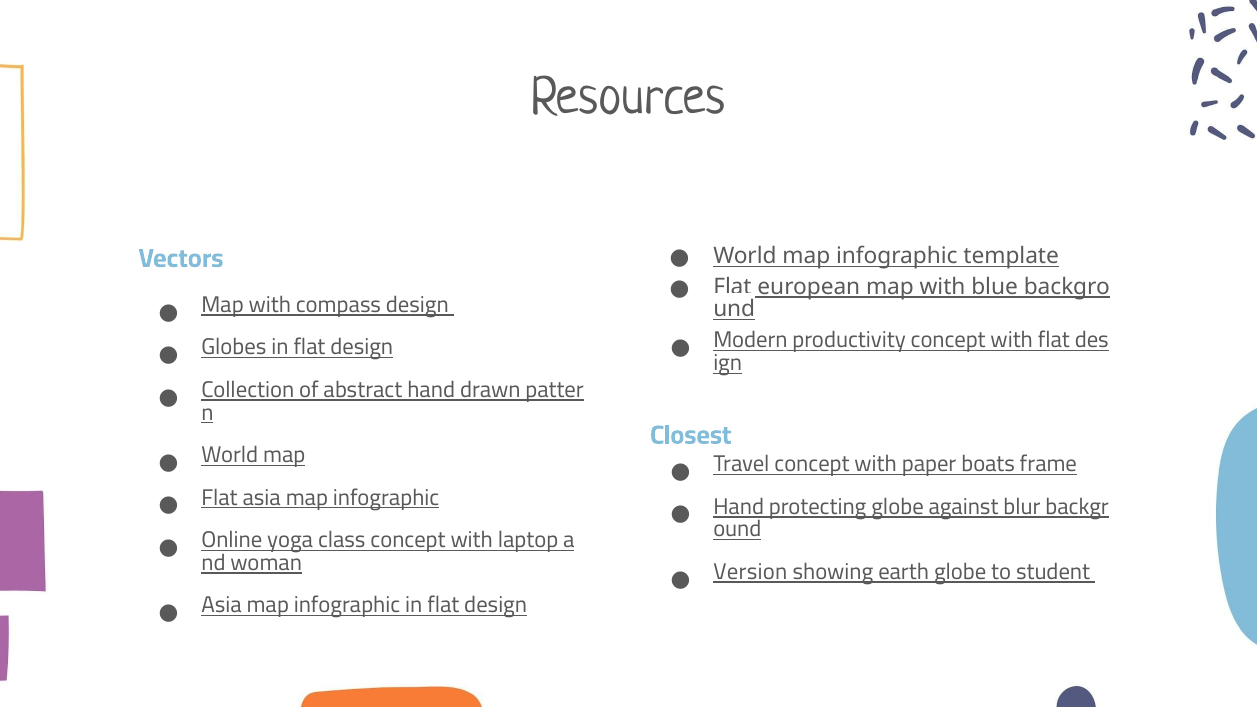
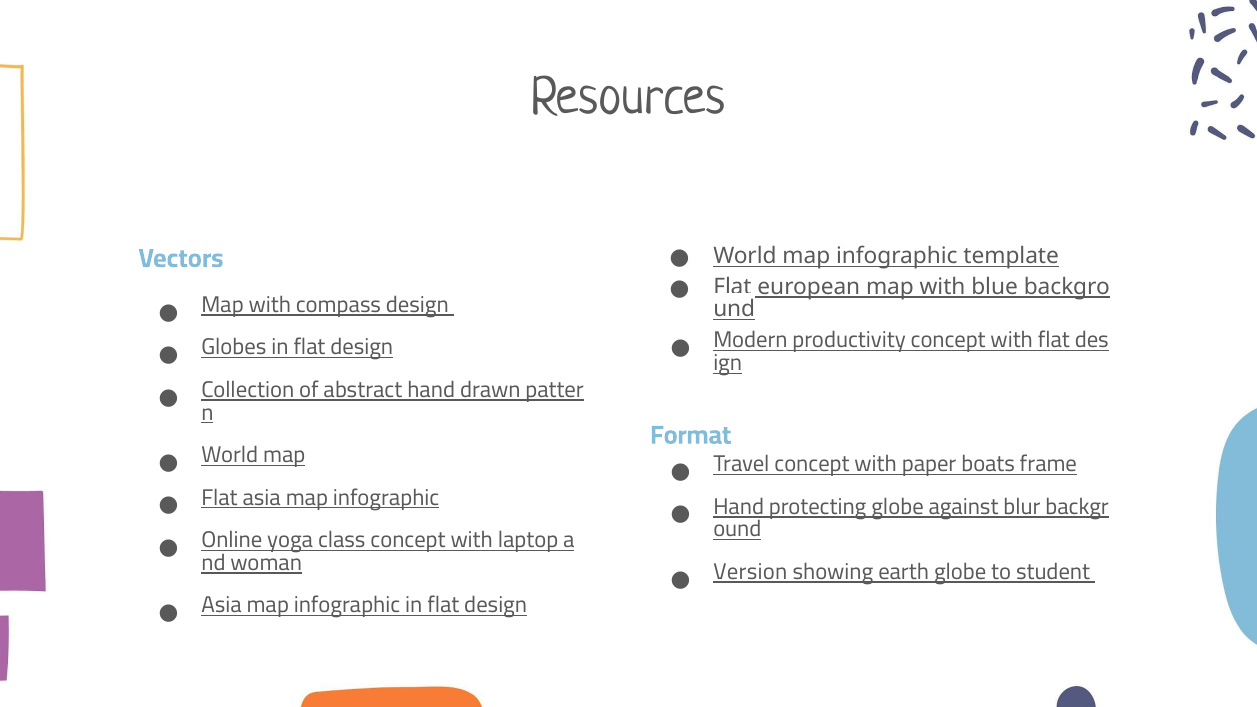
Closest: Closest -> Format (691, 435)
